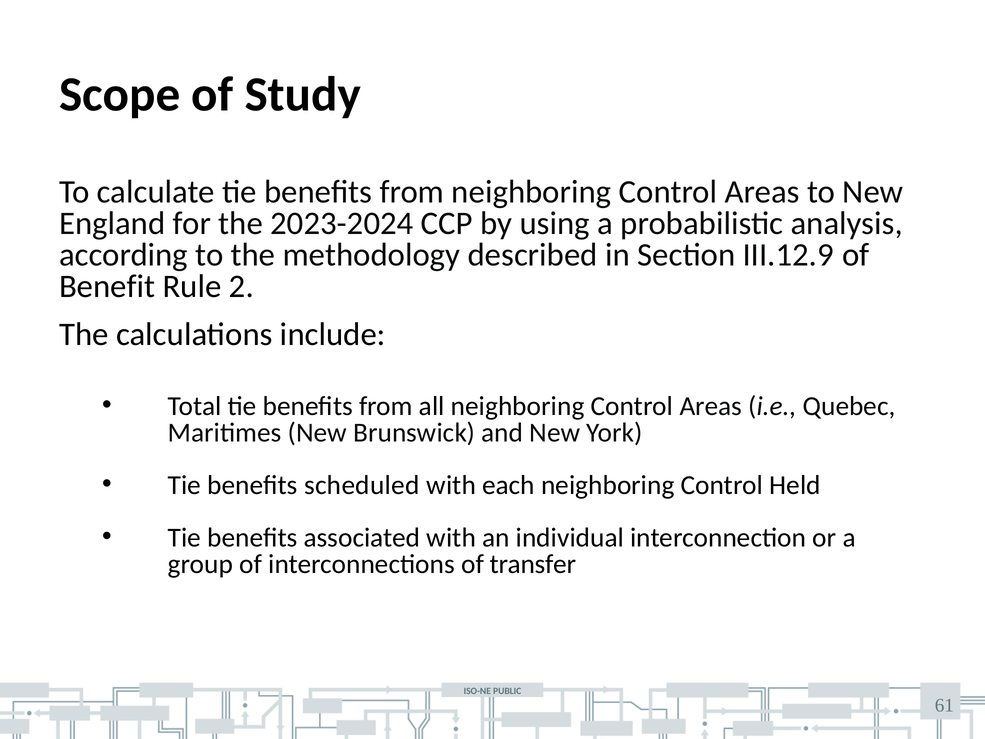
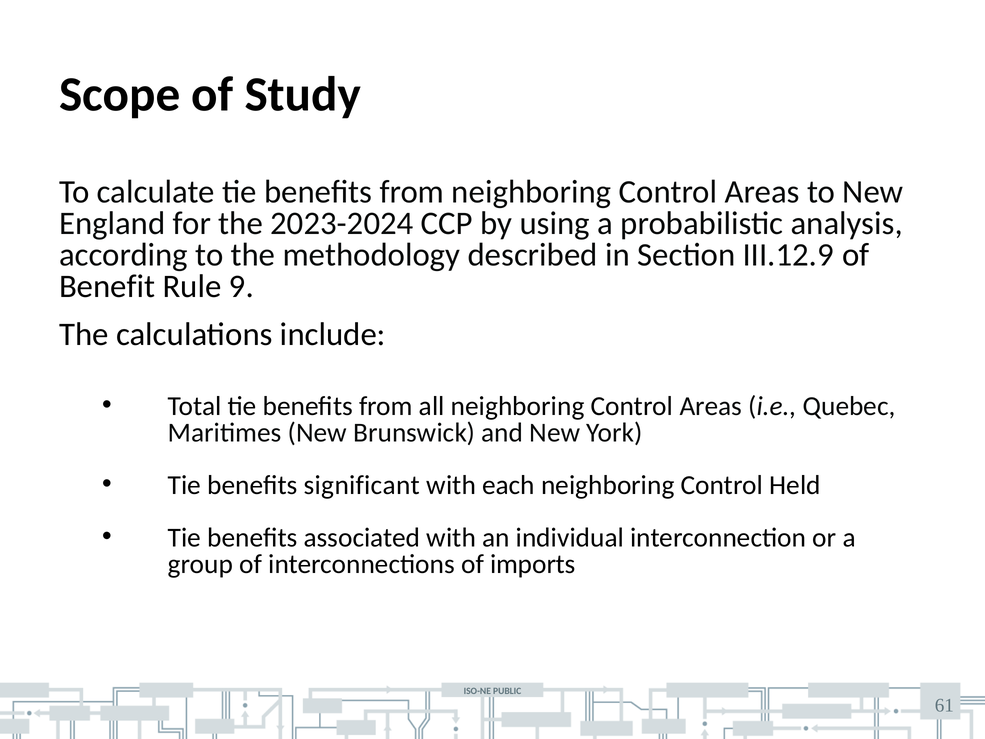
2: 2 -> 9 (241, 286)
scheduled: scheduled -> significant (362, 485)
transfer: transfer -> imports (533, 564)
